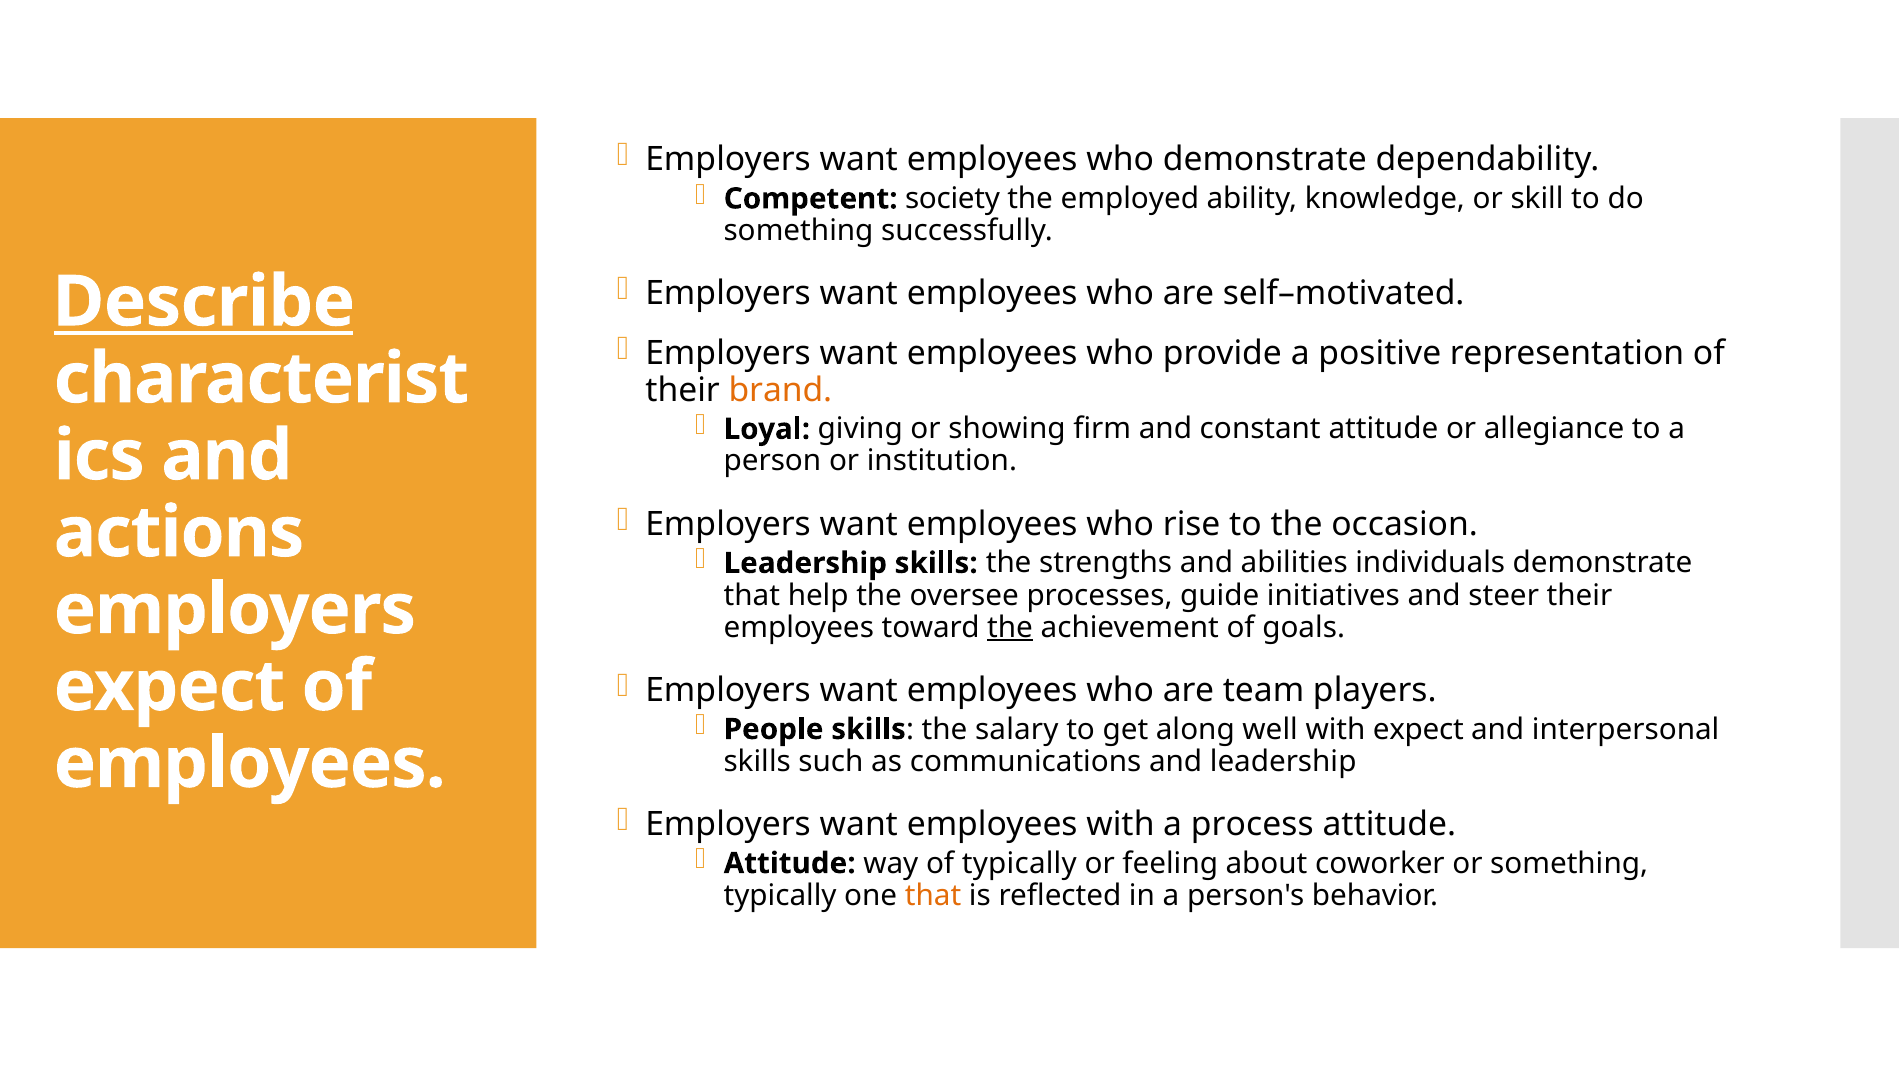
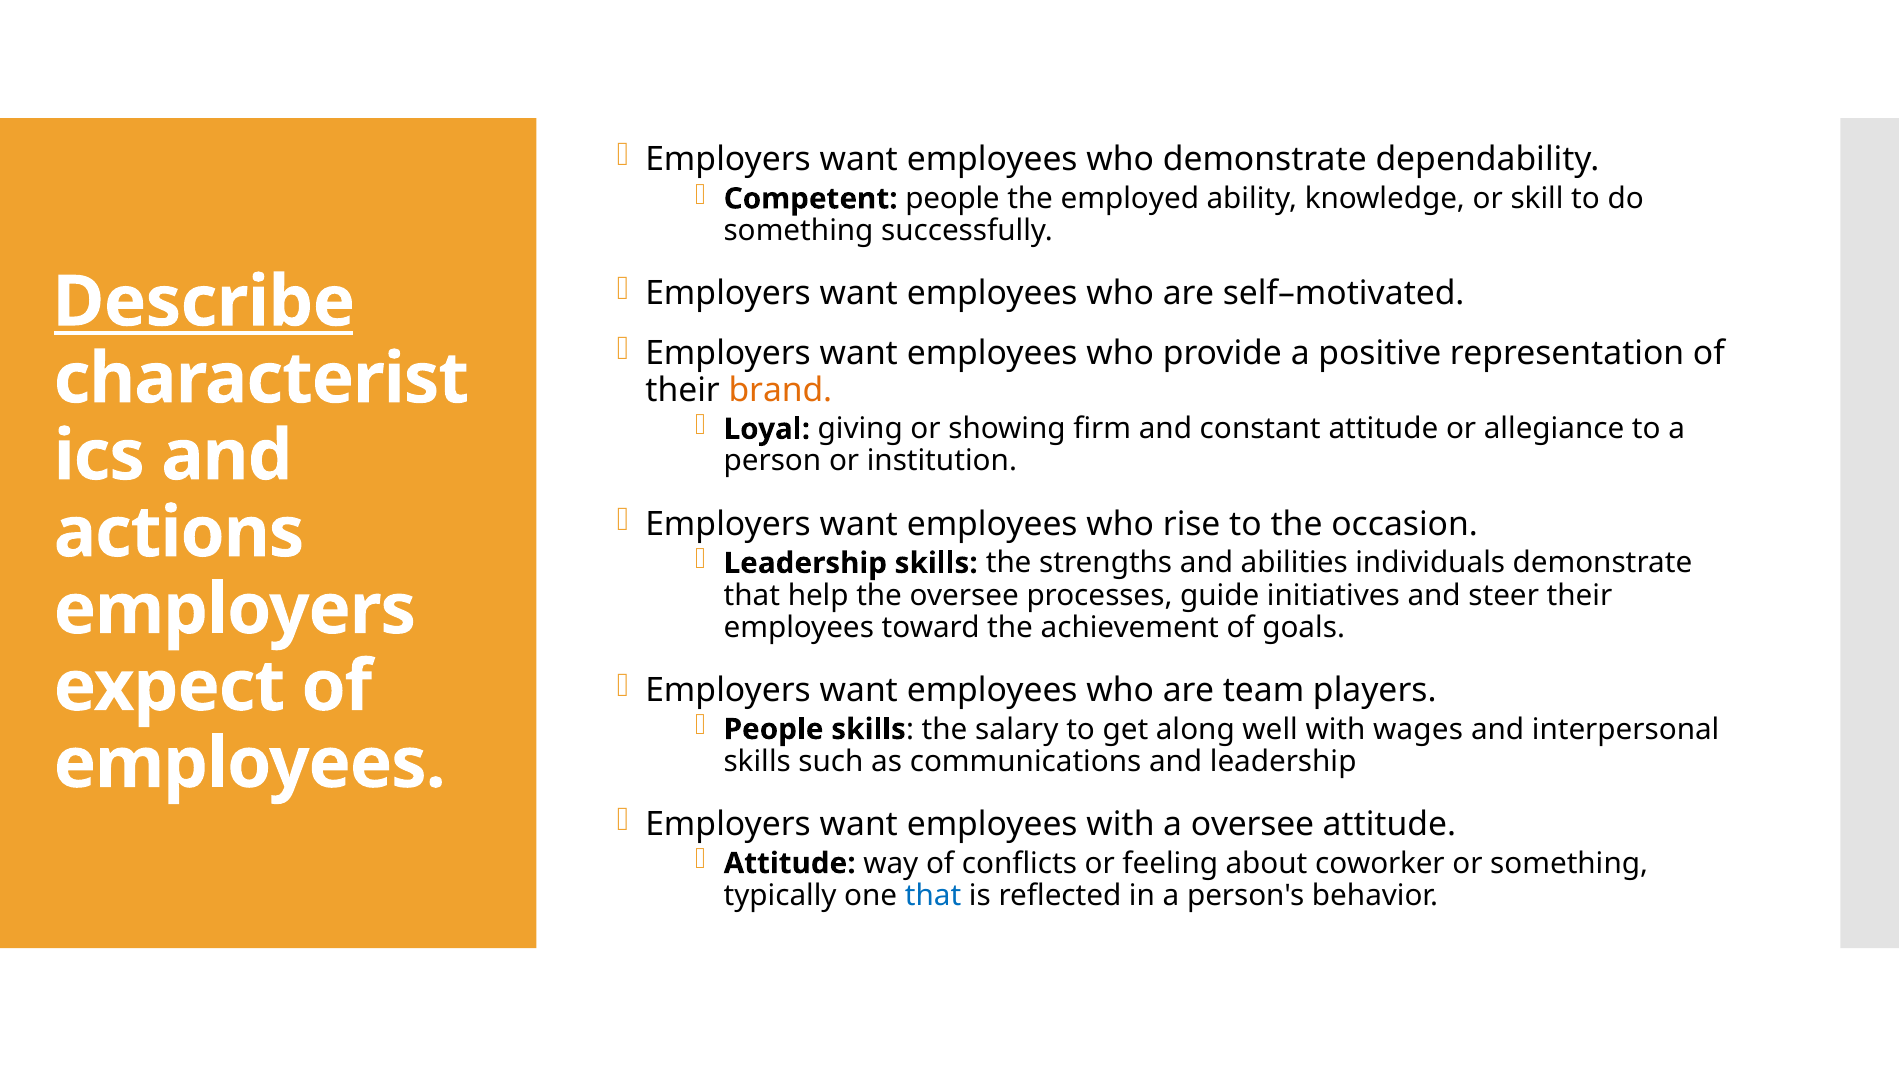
Competent society: society -> people (952, 199)
the underline: present -> none (1010, 627)
with expect: expect -> wages (1418, 729)
a process: process -> oversee (1252, 824)
of typically: typically -> conflicts (1019, 863)
that colour: orange -> blue (933, 896)
